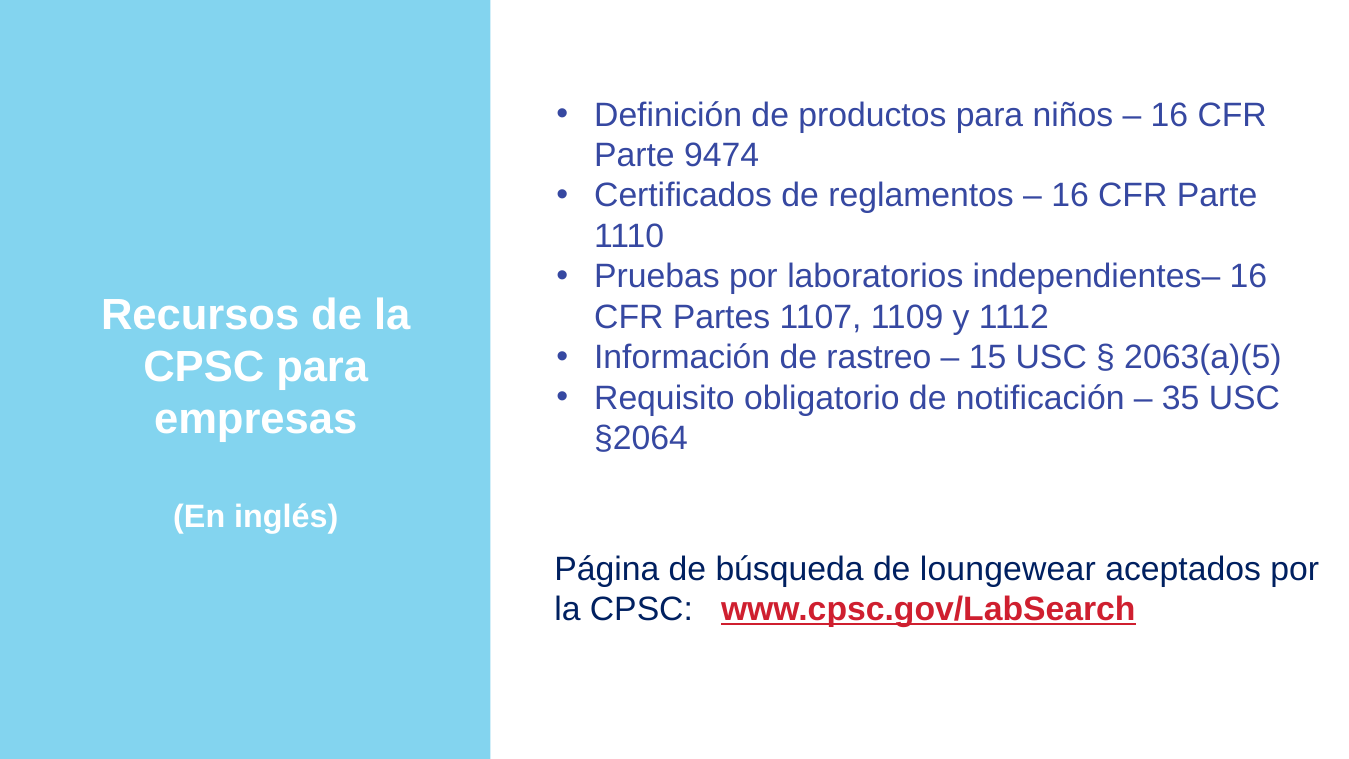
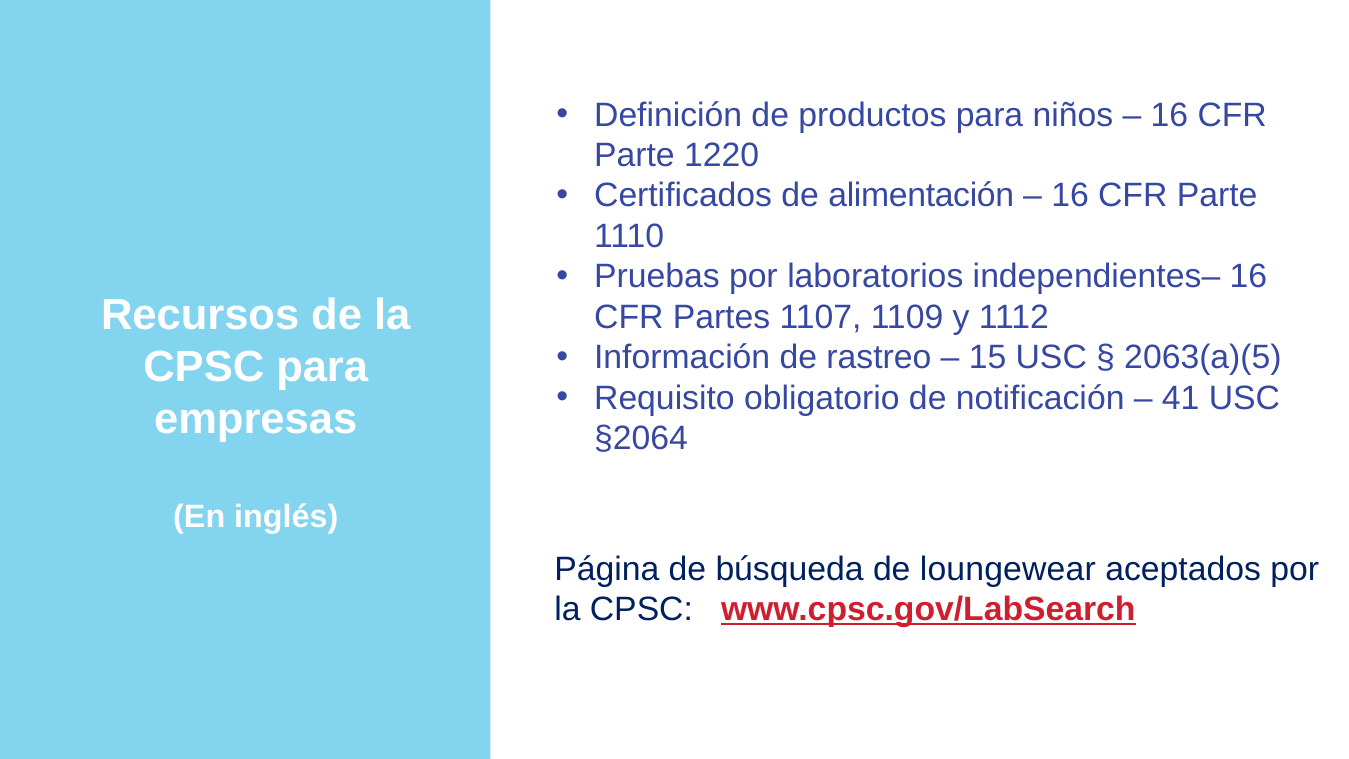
9474: 9474 -> 1220 (722, 155)
reglamentos: reglamentos -> alimentación (921, 196)
35: 35 -> 41 (1181, 398)
